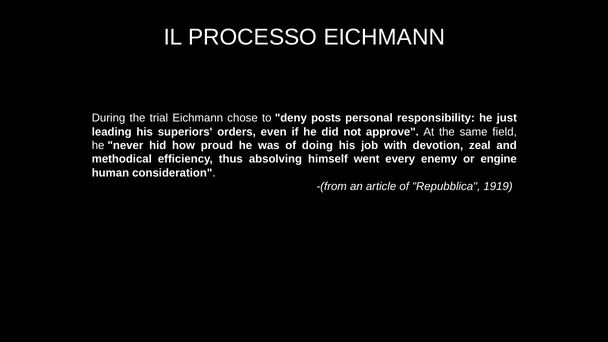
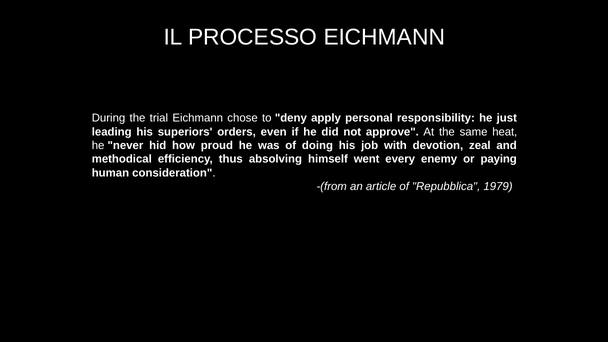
posts: posts -> apply (326, 118)
field: field -> heat (505, 132)
engine: engine -> paying (499, 159)
1919: 1919 -> 1979 (498, 186)
